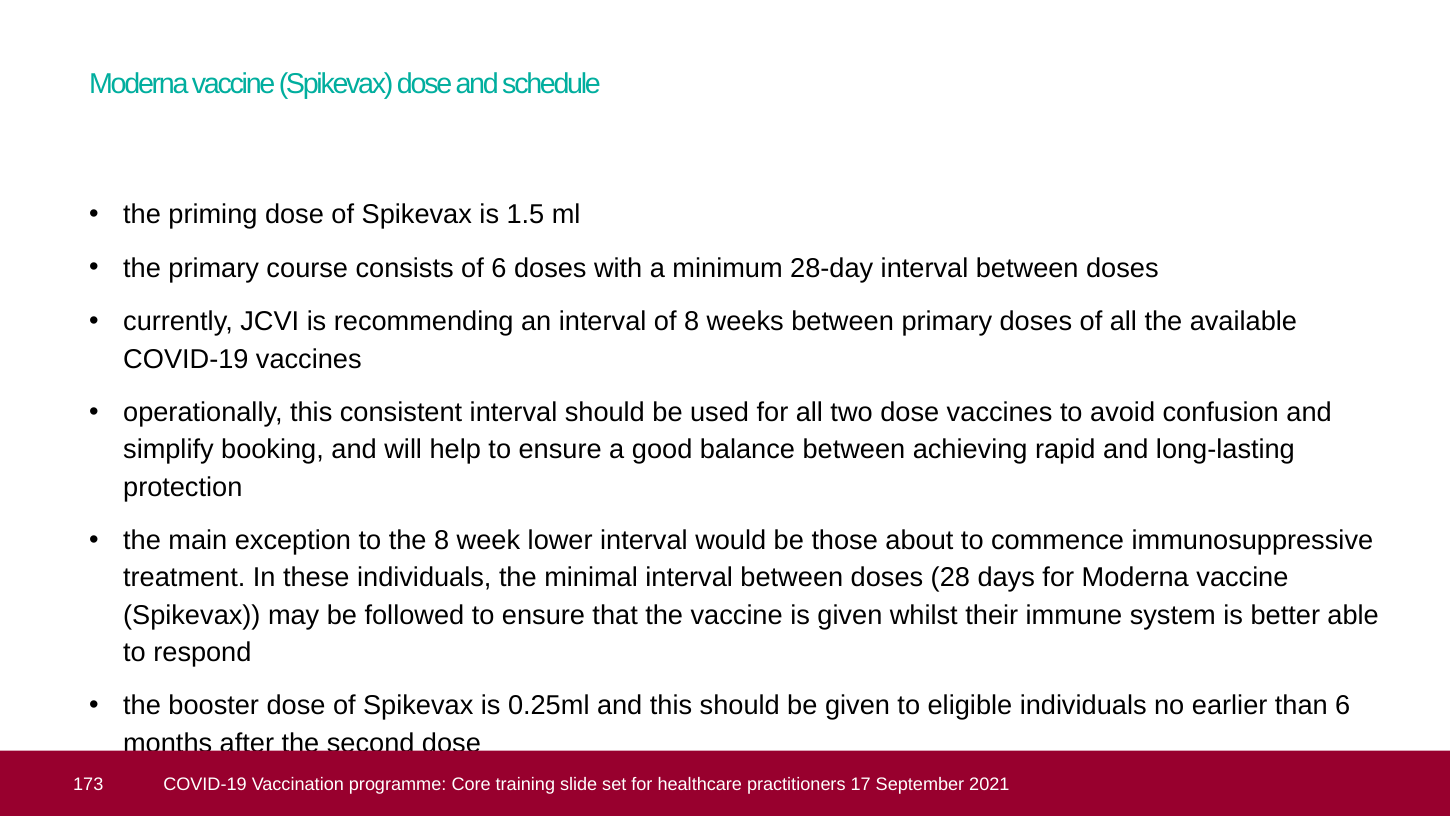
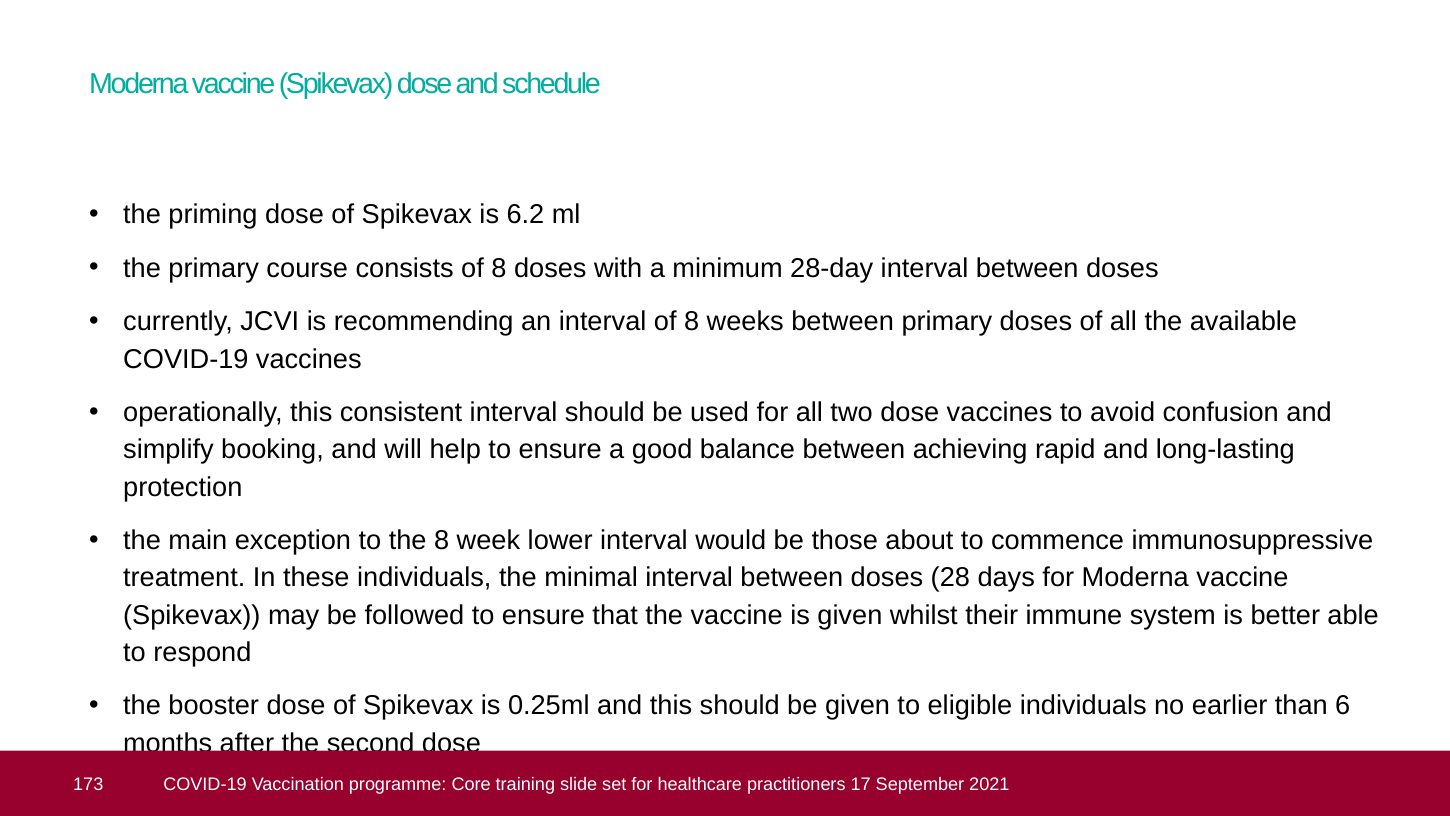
1.5: 1.5 -> 6.2 (525, 214)
consists of 6: 6 -> 8 (499, 268)
